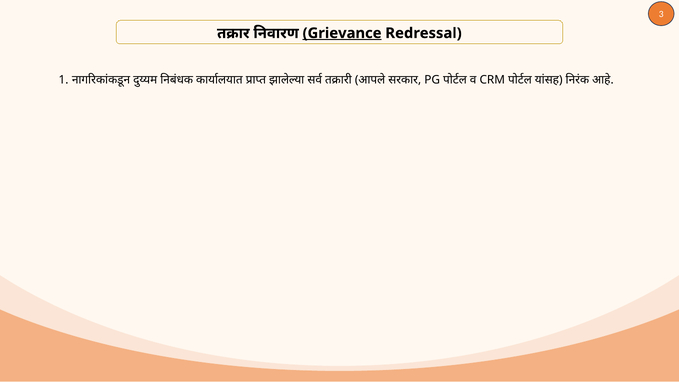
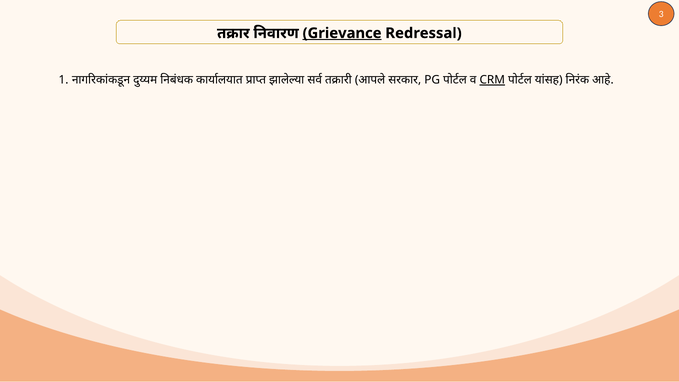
CRM underline: none -> present (492, 80)
